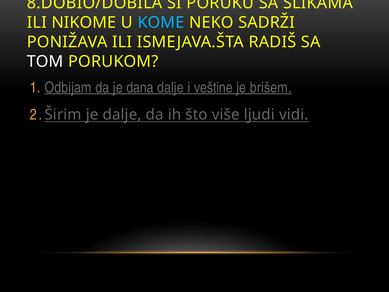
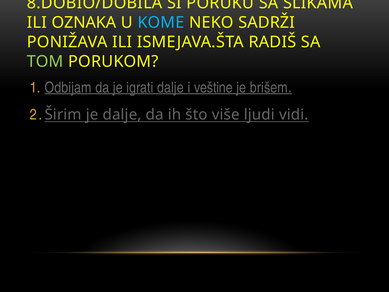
NIKOME: NIKOME -> OZNAKA (84, 23)
TOM colour: white -> light green (45, 61)
dana: dana -> igrati (140, 87)
